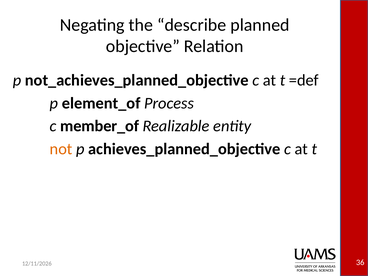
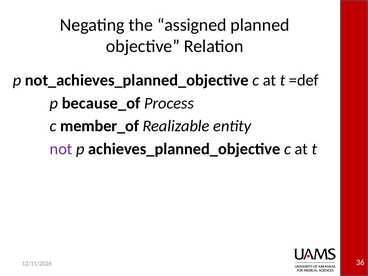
describe: describe -> assigned (192, 25)
element_of: element_of -> because_of (101, 103)
not colour: orange -> purple (61, 149)
